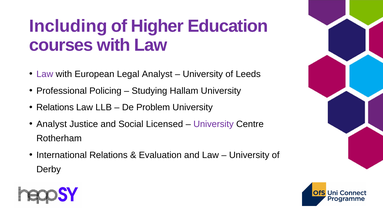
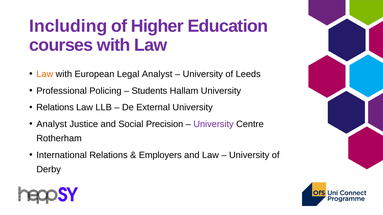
Law colour: purple -> orange (45, 74)
Studying: Studying -> Students (149, 91)
Problem: Problem -> External (153, 108)
Licensed: Licensed -> Precision (165, 124)
Evaluation: Evaluation -> Employers (160, 155)
